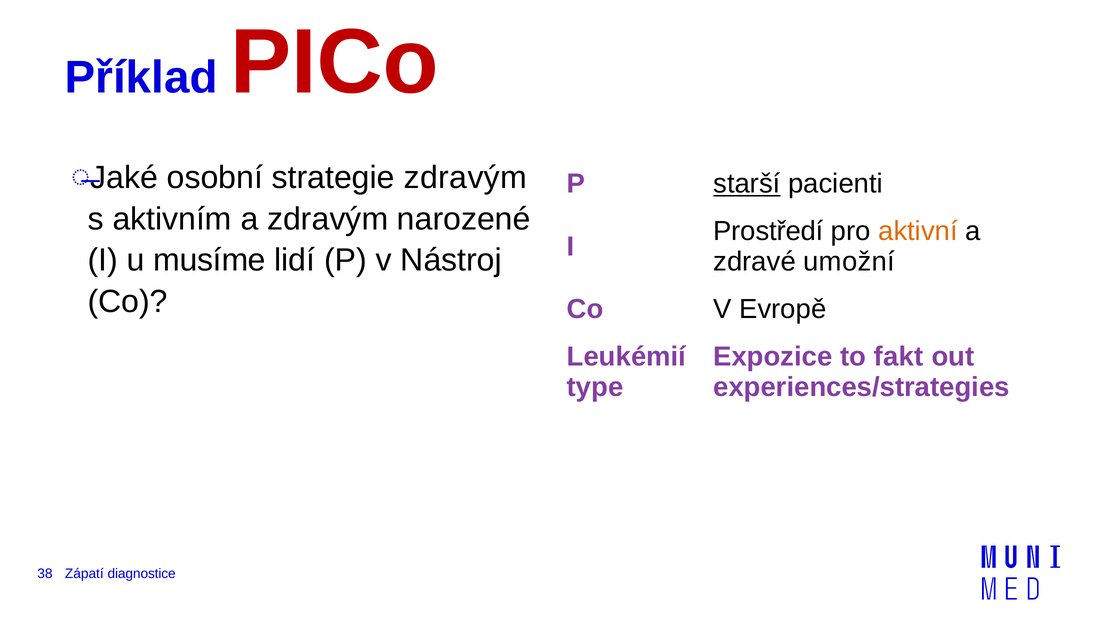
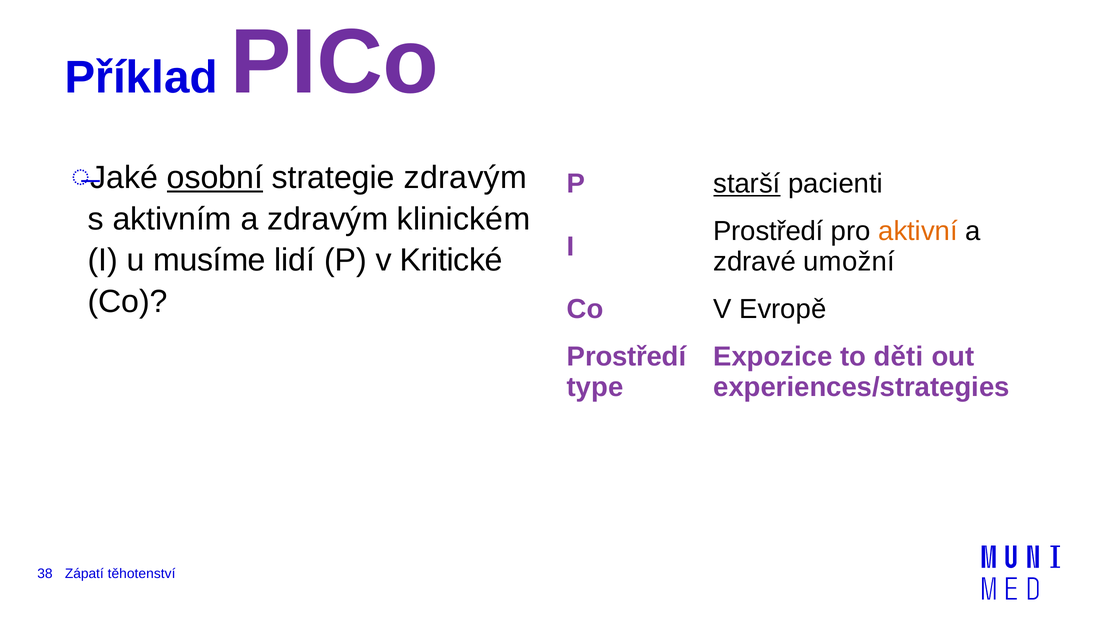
PICo colour: red -> purple (335, 62)
osobní underline: none -> present (215, 178)
narozené: narozené -> klinickém (464, 219)
Nástroj: Nástroj -> Kritické (451, 260)
Leukémií: Leukémií -> Prostředí (627, 356)
fakt: fakt -> děti (899, 356)
diagnostice: diagnostice -> těhotenství (142, 574)
